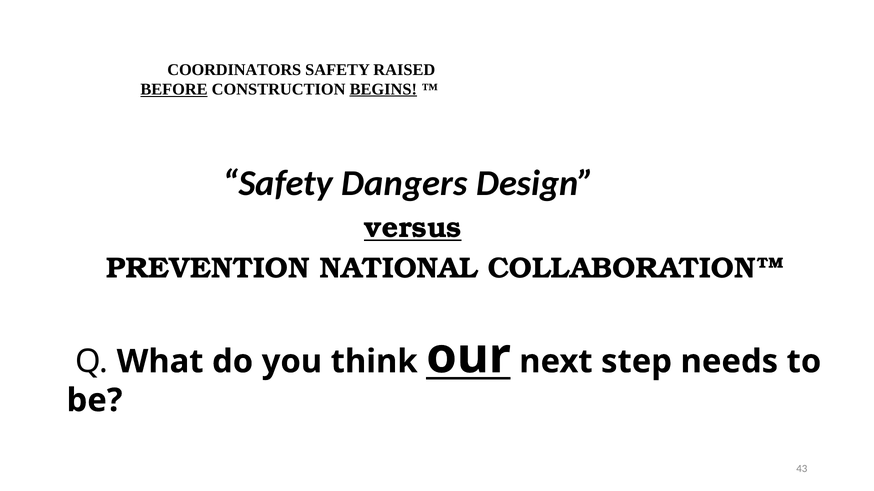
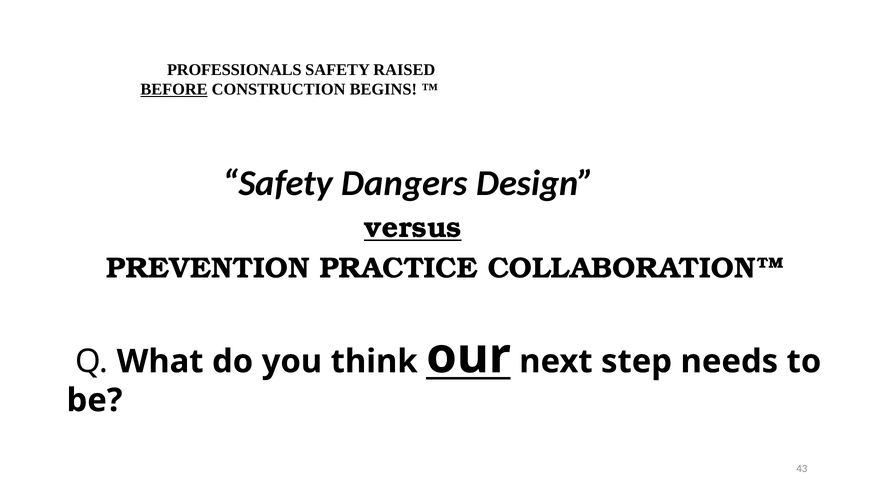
COORDINATORS: COORDINATORS -> PROFESSIONALS (234, 70)
BEGINS underline: present -> none (383, 89)
NATIONAL: NATIONAL -> PRACTICE (399, 269)
